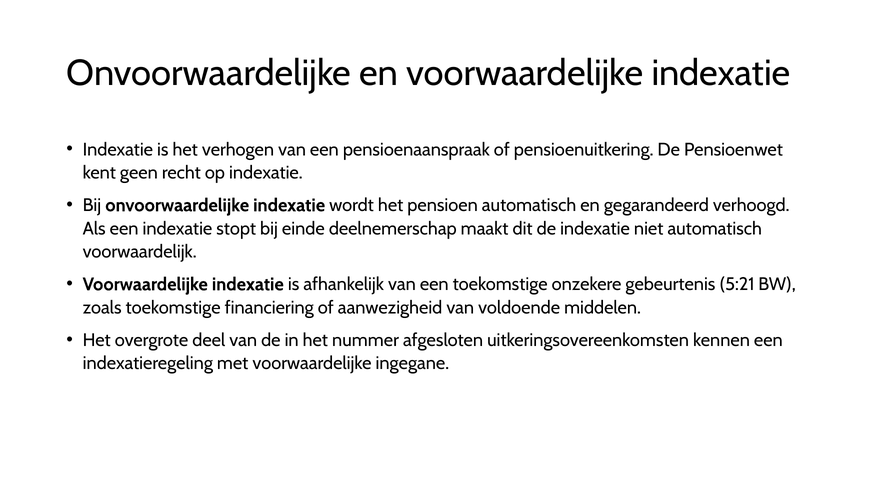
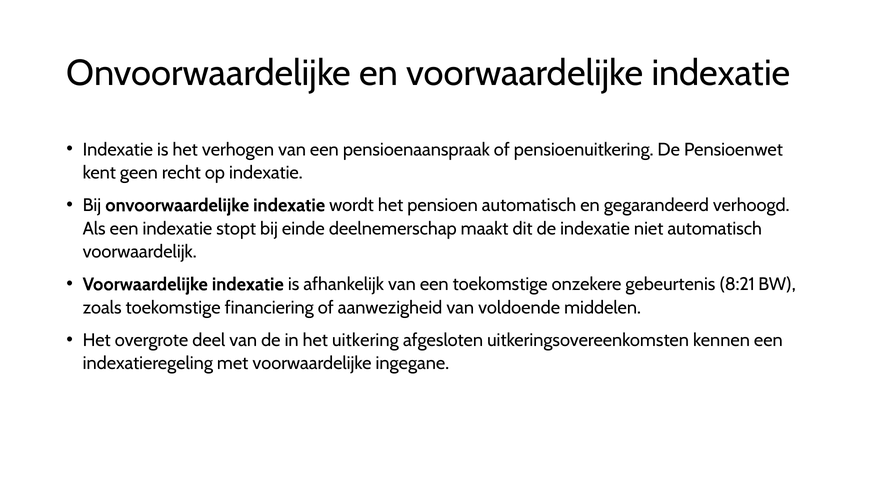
5:21: 5:21 -> 8:21 (737, 284)
nummer: nummer -> uitkering (365, 340)
